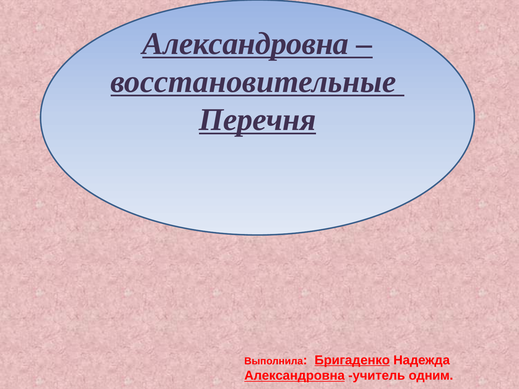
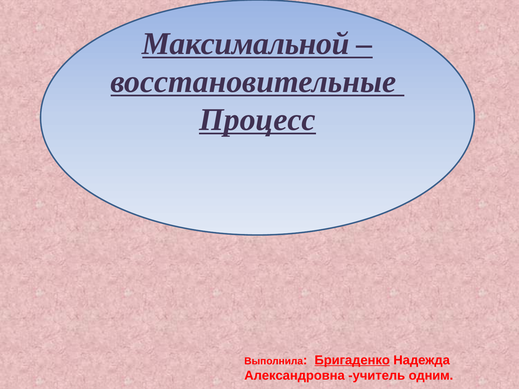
Александровна: Александровна -> Максимальной (246, 44)
Перечня: Перечня -> Процесс (257, 120)
Александровна underline: present -> none (295, 376)
